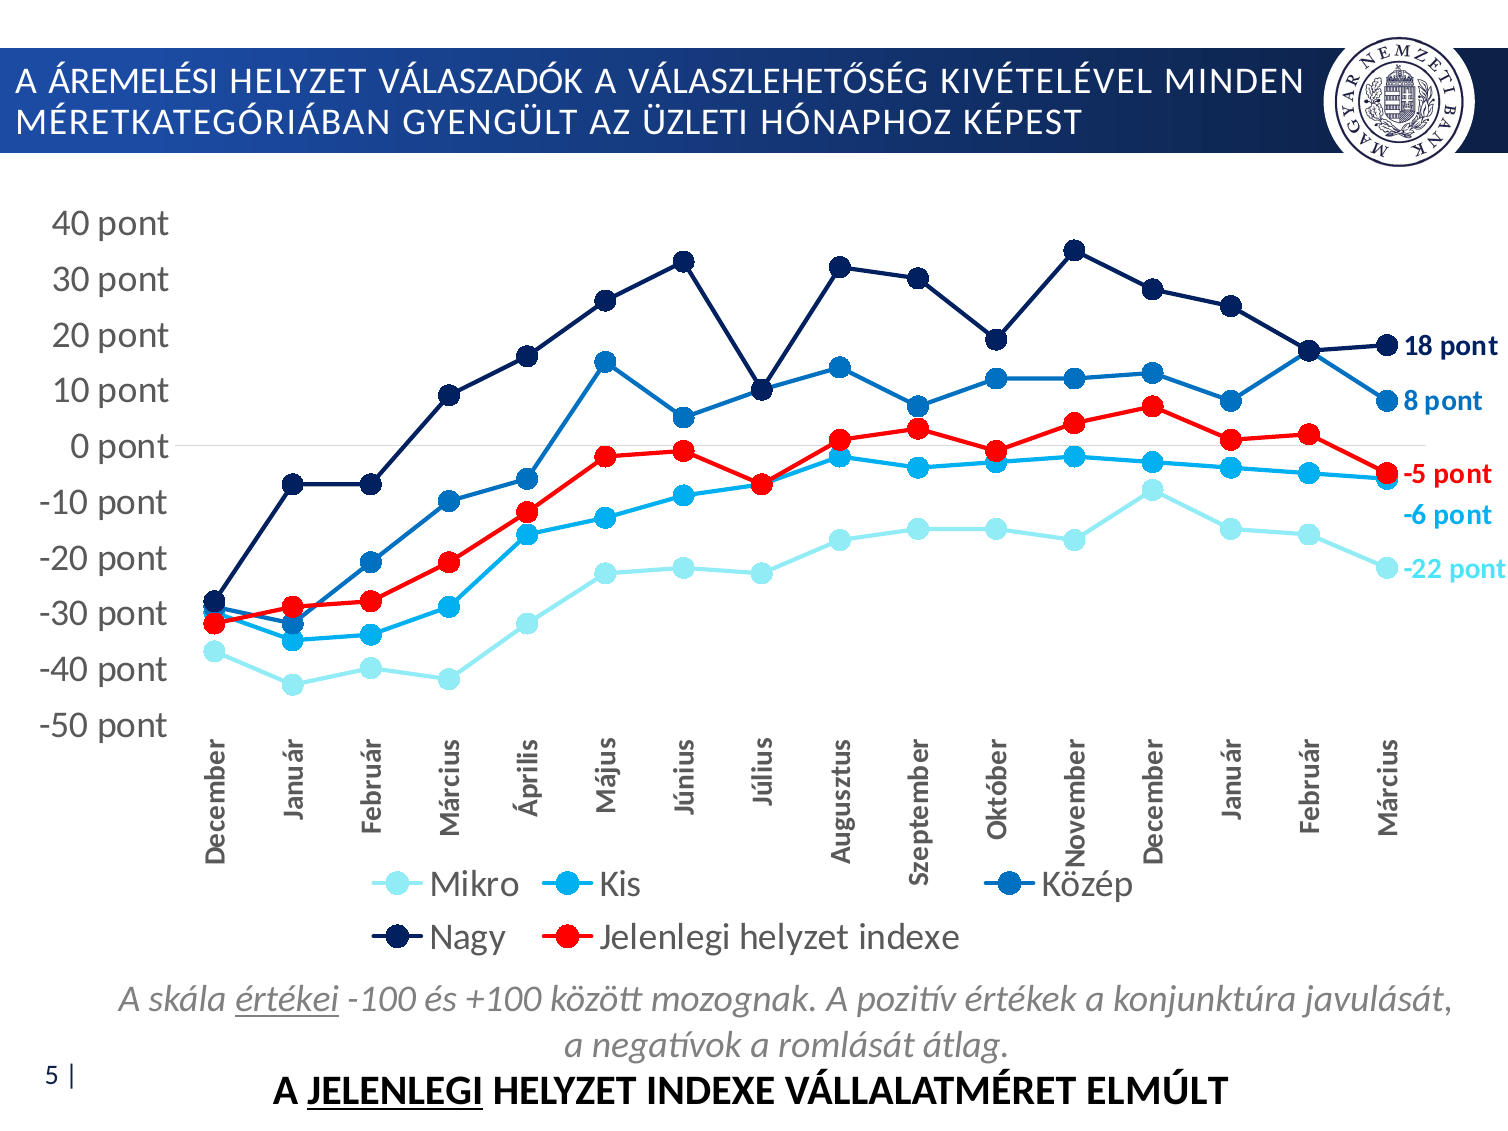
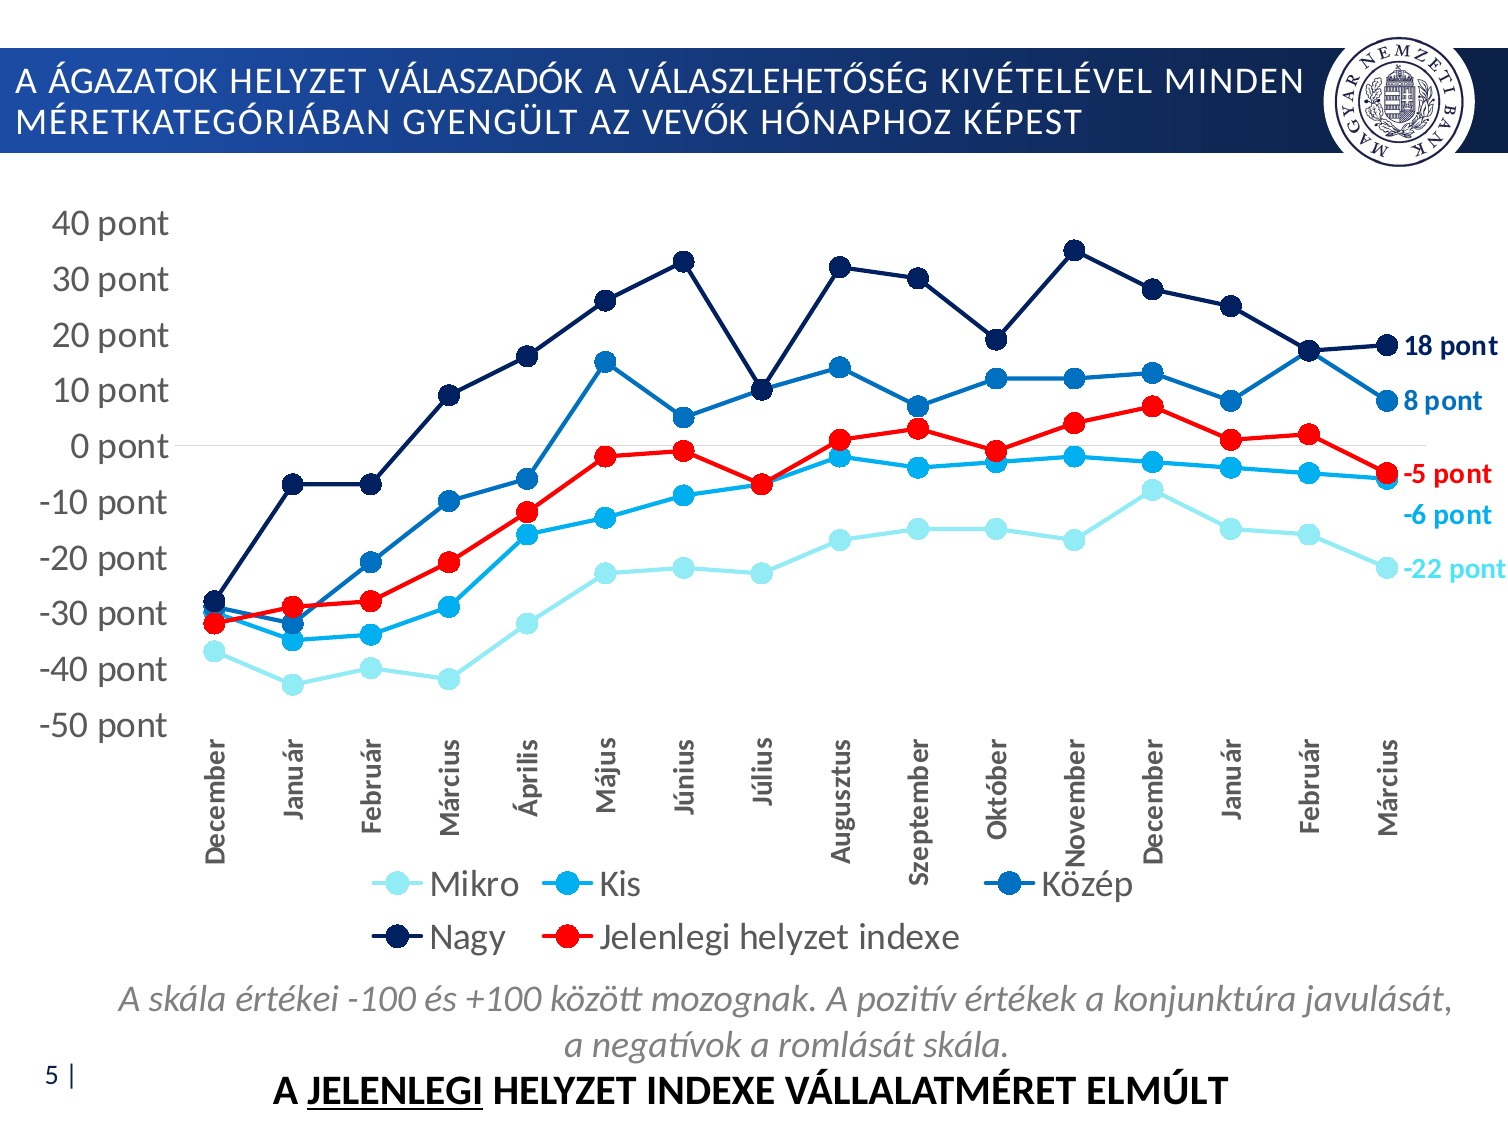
ÁREMELÉSI: ÁREMELÉSI -> ÁGAZATOK (133, 81)
ÜZLETI: ÜZLETI -> VEVŐK (695, 122)
értékei underline: present -> none (287, 999)
romlását átlag: átlag -> skála (966, 1045)
